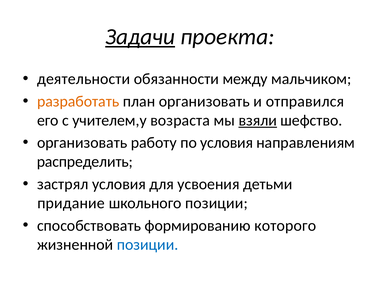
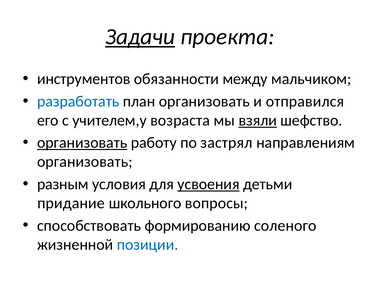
деятельности: деятельности -> инструментов (84, 79)
разработать colour: orange -> blue (78, 101)
организовать underline: none -> present (82, 143)
по условия: условия -> застрял (226, 143)
распределить: распределить -> организовать (85, 162)
застрял: застрял -> разным (63, 184)
усвоения underline: none -> present (208, 184)
школьного позиции: позиции -> вопросы (216, 203)
которого: которого -> соленого (285, 226)
